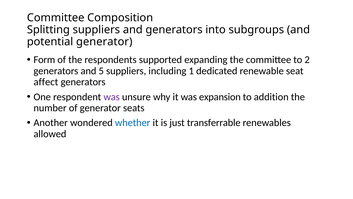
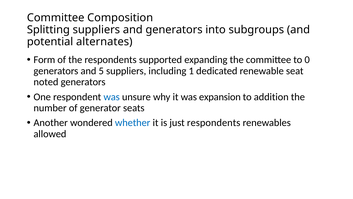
potential generator: generator -> alternates (104, 42)
2: 2 -> 0 (307, 60)
affect: affect -> noted (46, 82)
was colour: purple -> blue (112, 97)
just transferrable: transferrable -> respondents (214, 123)
